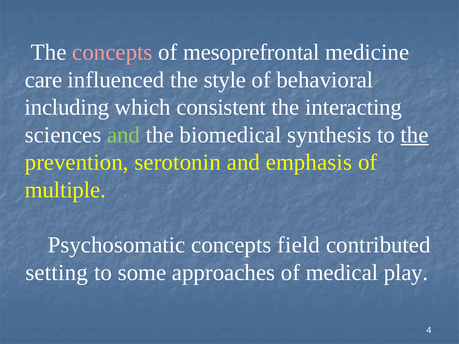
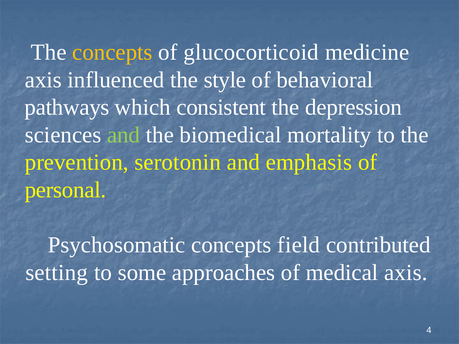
concepts colour: pink -> yellow (112, 52)
mesoprefrontal: mesoprefrontal -> glucocorticoid (251, 52)
care: care -> axis (43, 80)
including: including -> pathways (67, 107)
interacting: interacting -> depression (354, 107)
synthesis: synthesis -> mortality (329, 135)
the underline: present -> none (415, 135)
multiple: multiple -> personal (65, 190)
medical play: play -> axis (406, 273)
